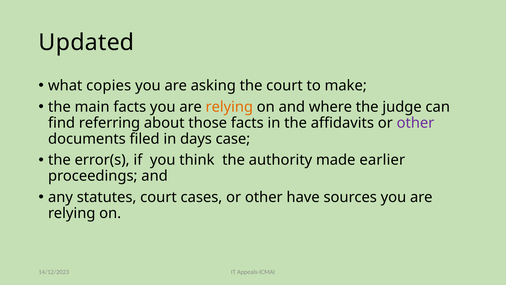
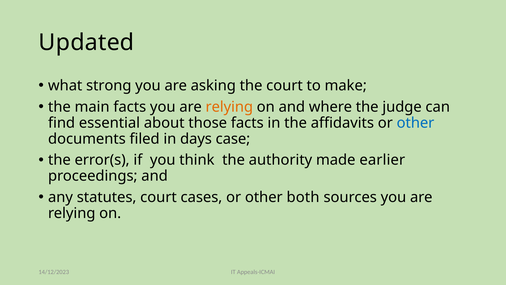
copies: copies -> strong (109, 86)
referring: referring -> essential (109, 123)
other colour: purple -> blue (415, 123)
have: have -> both (303, 197)
